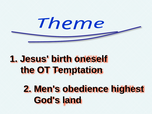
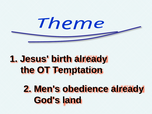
birth oneself: oneself -> already (91, 59)
obedience highest: highest -> already (127, 89)
